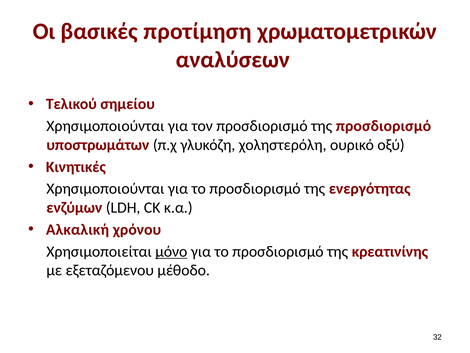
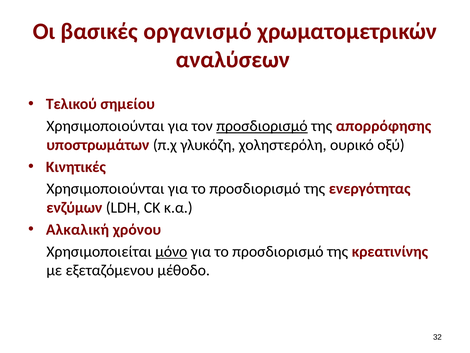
προτίμηση: προτίμηση -> οργανισμό (198, 31)
προσδιορισμό underline: none -> present (262, 126)
της προσδιορισμό: προσδιορισμό -> απορρόφησης (384, 126)
